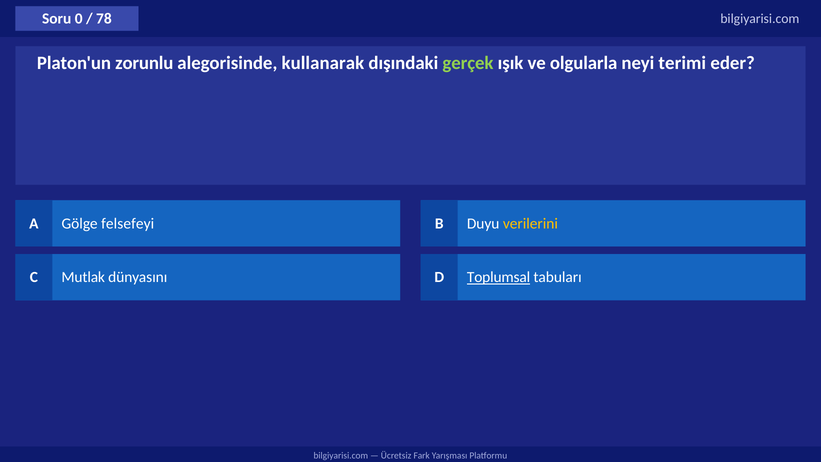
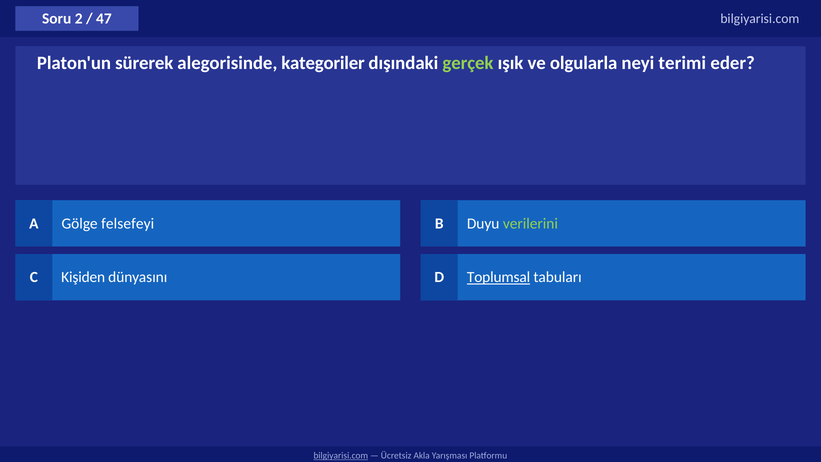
0: 0 -> 2 (79, 19)
78: 78 -> 47 (104, 19)
zorunlu: zorunlu -> sürerek (144, 63)
kullanarak: kullanarak -> kategoriler (323, 63)
verilerini colour: yellow -> light green (530, 223)
Mutlak: Mutlak -> Kişiden (83, 277)
bilgiyarisi.com underline: none -> present (341, 455)
Fark: Fark -> Akla (422, 455)
